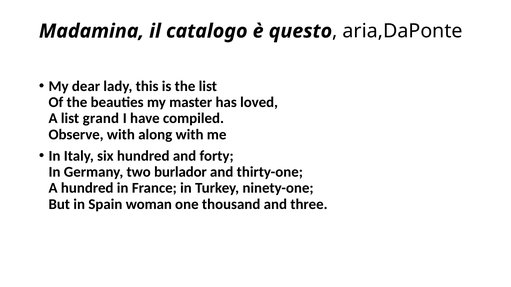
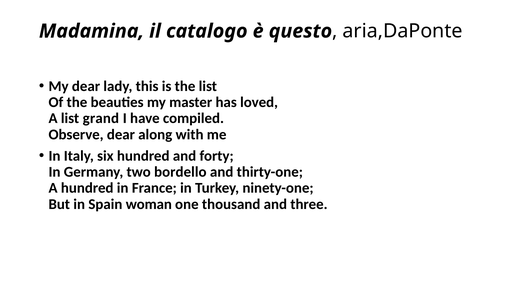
Observe with: with -> dear (121, 135)
burlador: burlador -> bordello (180, 172)
